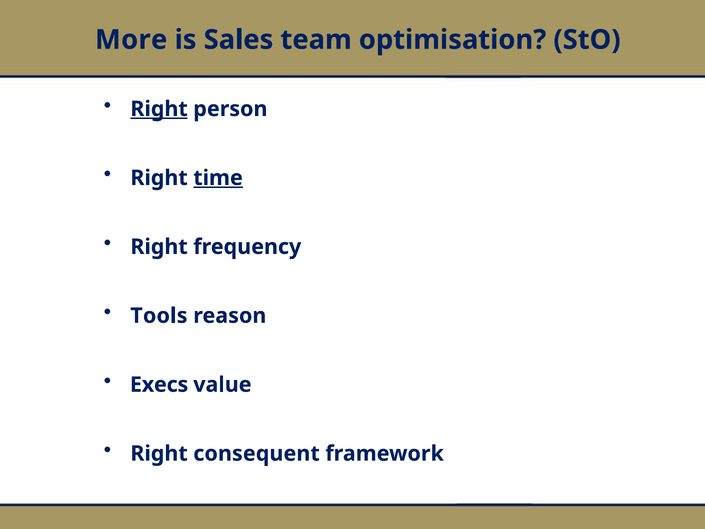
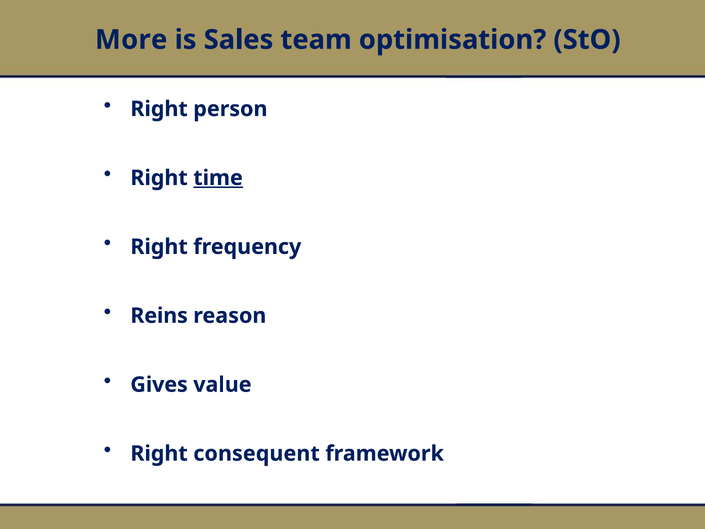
Right underline: present -> none (159, 109)
Tools: Tools -> Reins (159, 316)
Execs: Execs -> Gives (159, 385)
